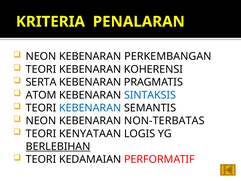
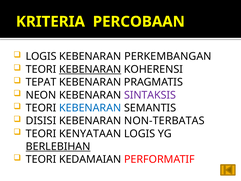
PENALARAN: PENALARAN -> PERCOBAAN (139, 22)
NEON: NEON -> LOGIS (41, 56)
KEBENARAN underline: none -> present (90, 69)
SERTA: SERTA -> TEPAT (41, 82)
ATOM: ATOM -> NEON (41, 95)
SINTAKSIS colour: blue -> purple (150, 95)
NEON: NEON -> DISISI (41, 121)
